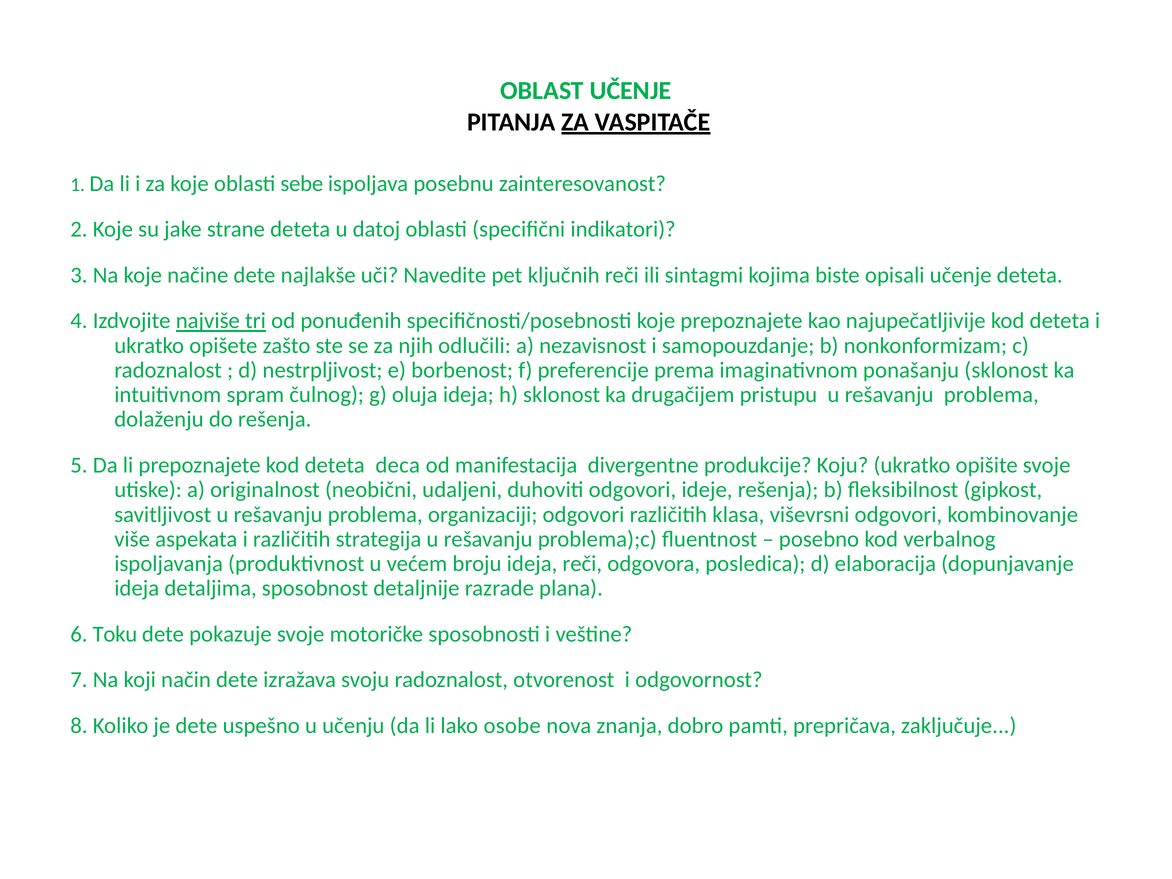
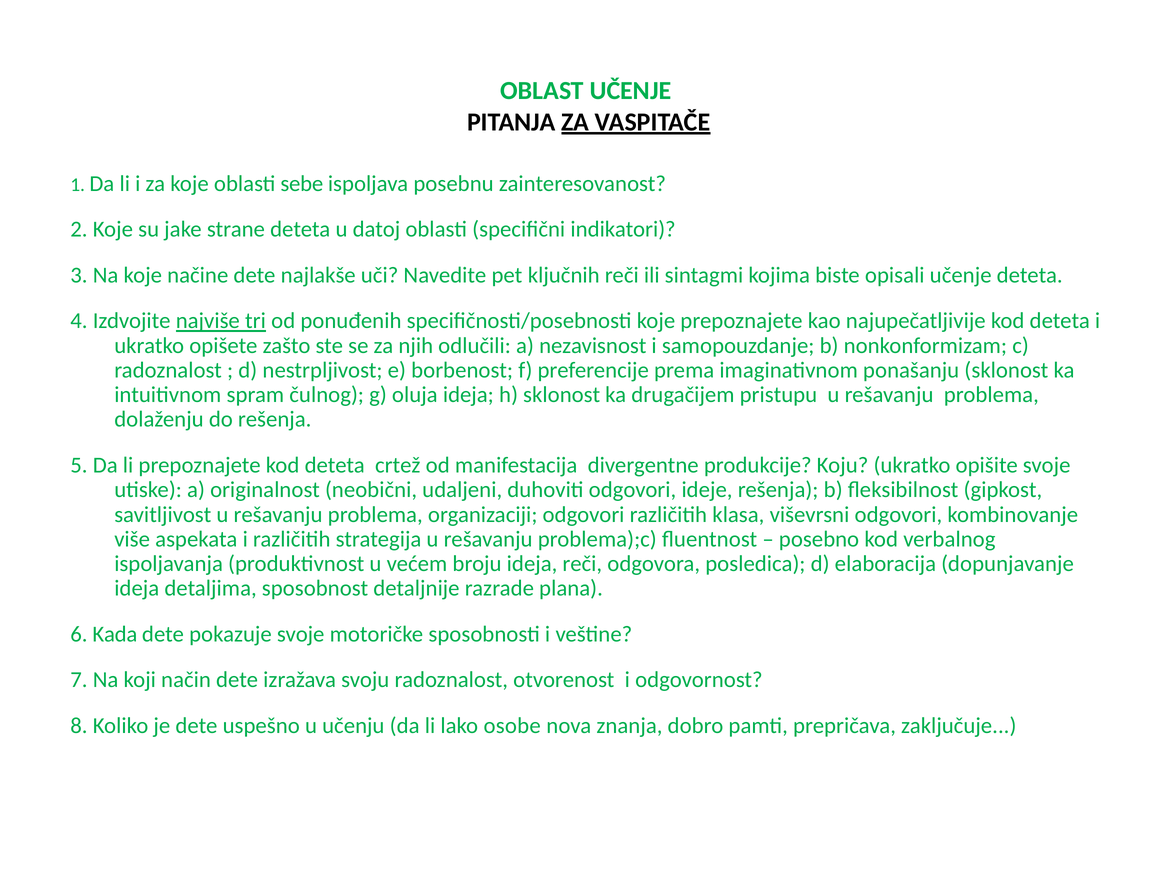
deca: deca -> crtež (398, 465)
Toku: Toku -> Kada (115, 634)
